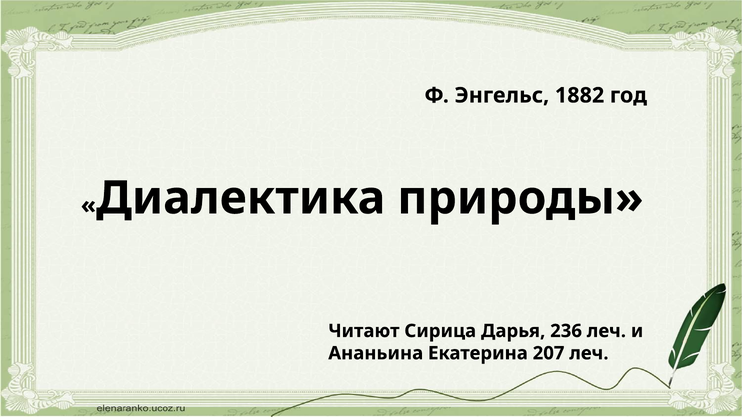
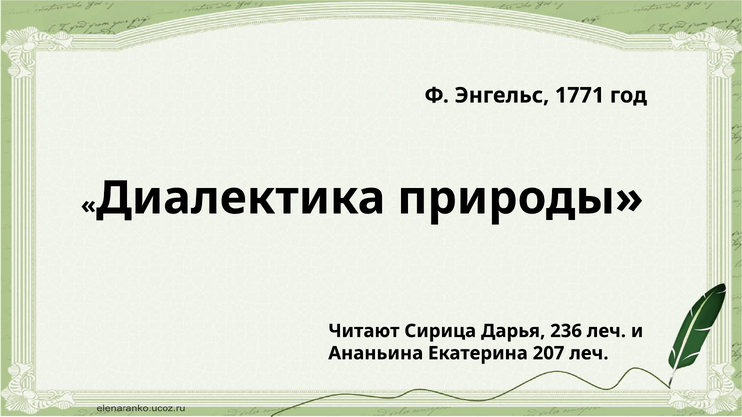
1882: 1882 -> 1771 (580, 95)
